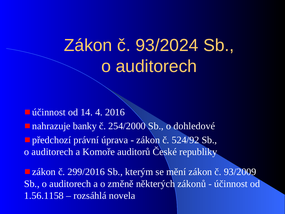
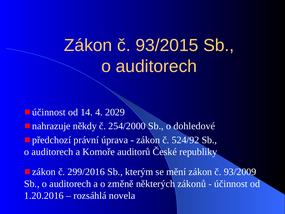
93/2024: 93/2024 -> 93/2015 (167, 45)
2016: 2016 -> 2029 (115, 112)
banky: banky -> někdy (85, 126)
1.56.1158: 1.56.1158 -> 1.20.2016 (44, 195)
